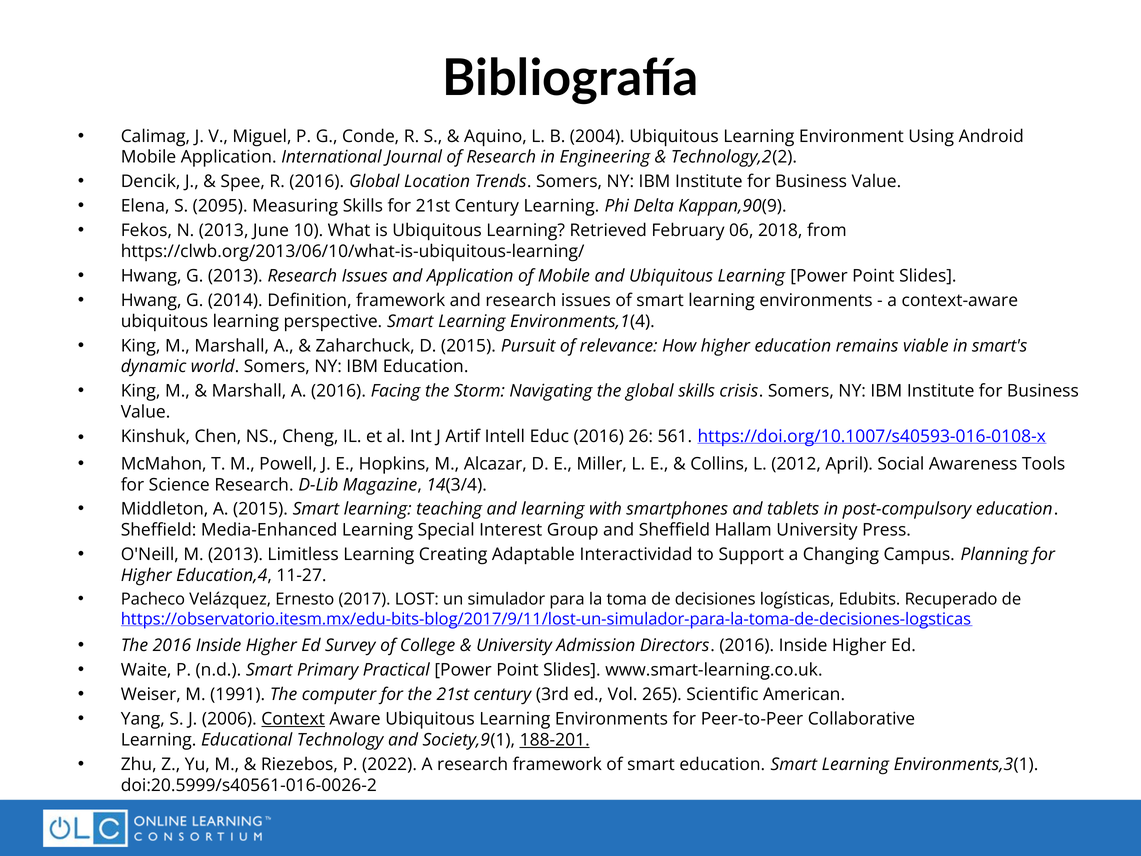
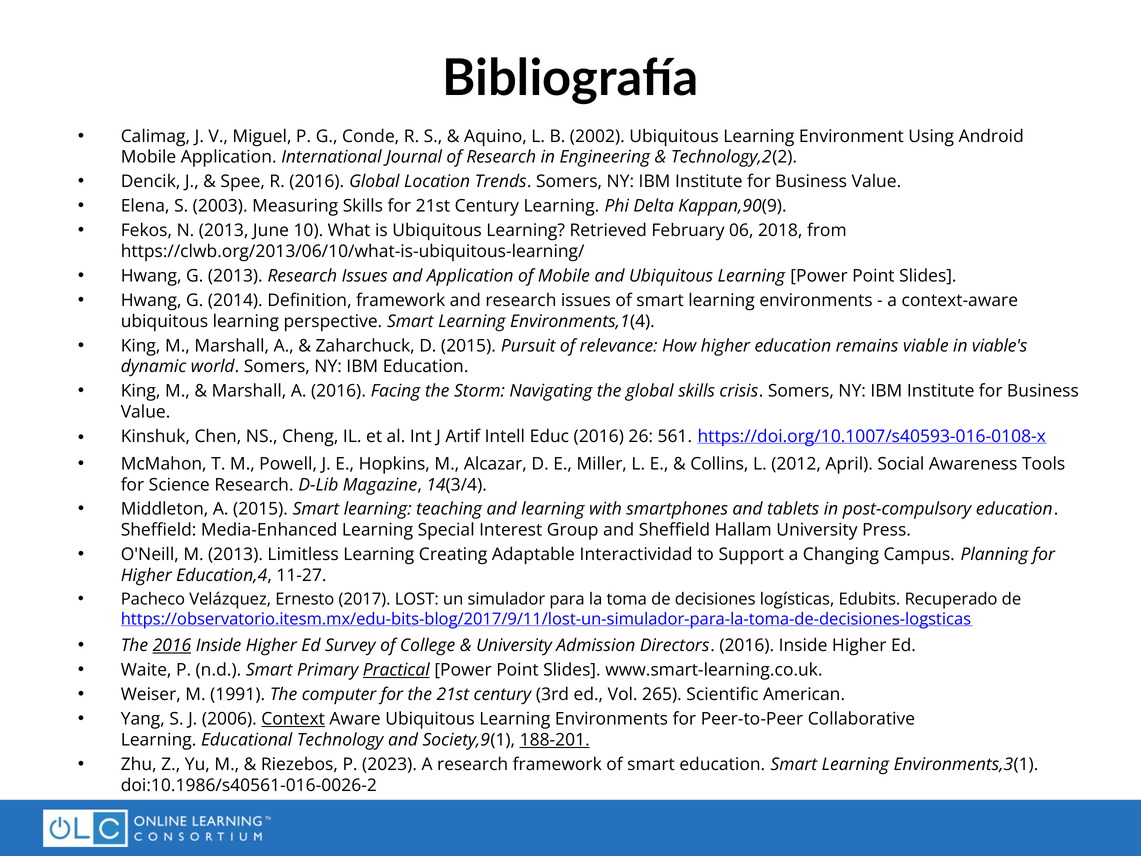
2004: 2004 -> 2002 (597, 136)
2095: 2095 -> 2003 (220, 206)
smart's: smart's -> viable's (1000, 346)
2016 underline: none -> present (172, 646)
Practical underline: none -> present (396, 670)
2022: 2022 -> 2023 (390, 764)
doi:20.5999/s40561-016-0026-2: doi:20.5999/s40561-016-0026-2 -> doi:10.1986/s40561-016-0026-2 (249, 785)
